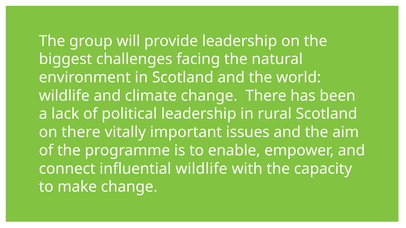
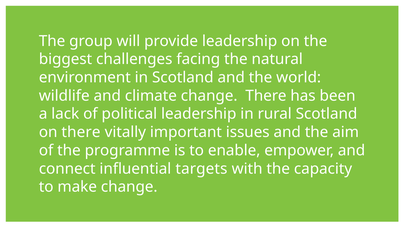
influential wildlife: wildlife -> targets (201, 169)
